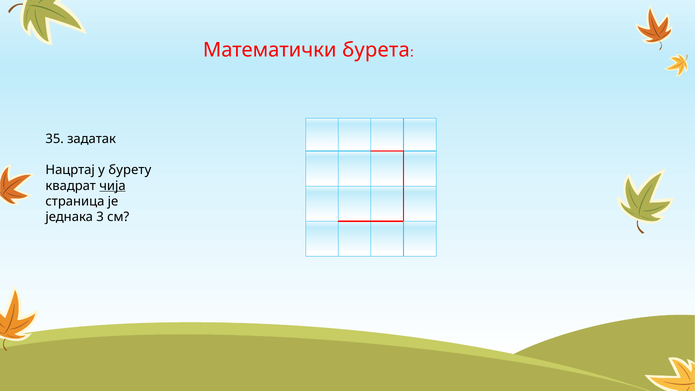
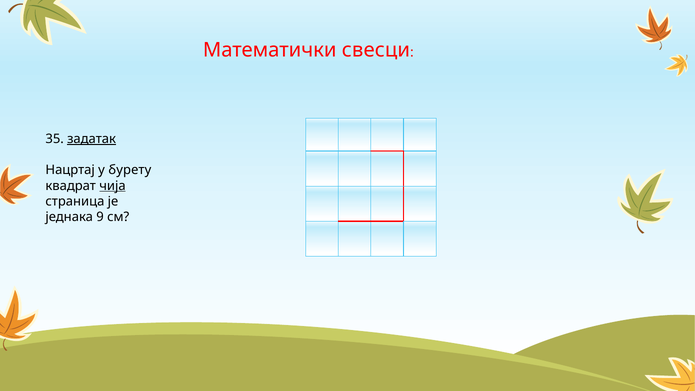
бурета: бурета -> свесци (376, 50)
задатак underline: none -> present (92, 139)
3: 3 -> 9 (100, 217)
